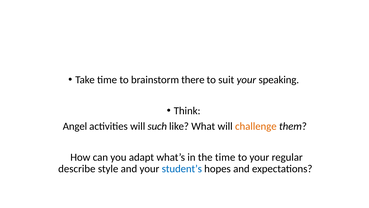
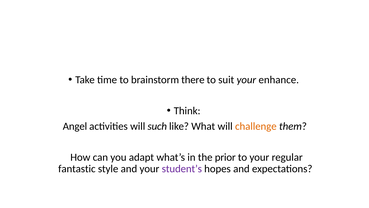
speaking: speaking -> enhance (279, 80)
the time: time -> prior (225, 157)
describe: describe -> fantastic (77, 169)
student’s colour: blue -> purple (182, 169)
